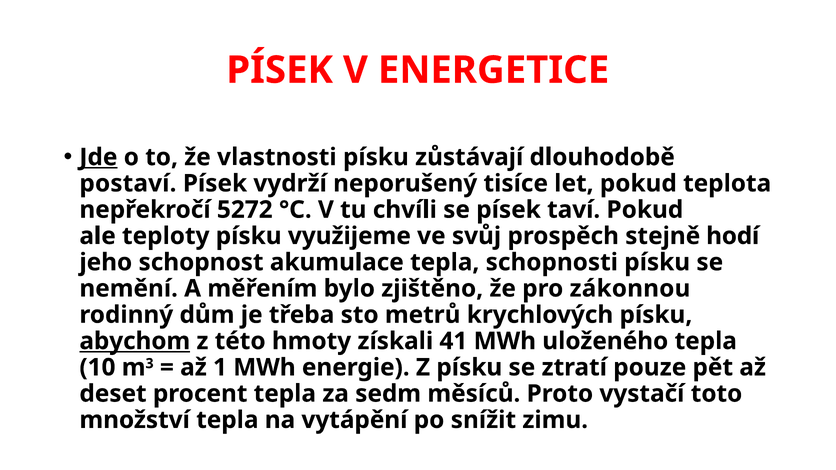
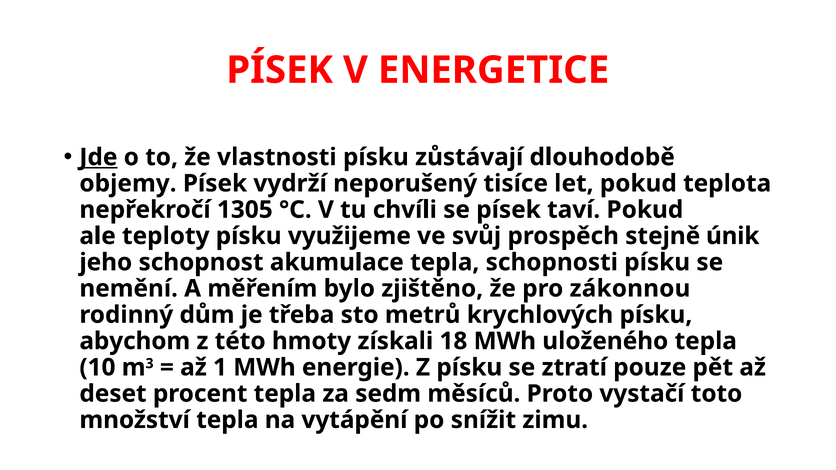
postaví: postaví -> objemy (128, 184)
5272: 5272 -> 1305 (245, 210)
hodí: hodí -> únik (733, 236)
abychom underline: present -> none (135, 341)
41: 41 -> 18 (453, 341)
